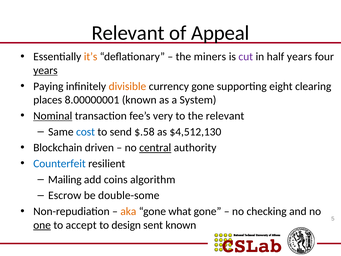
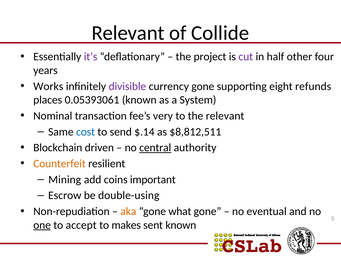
Appeal: Appeal -> Collide (220, 33)
it’s colour: orange -> purple (91, 57)
miners: miners -> project (210, 57)
half years: years -> other (300, 57)
years underline: present -> none (45, 70)
Paying: Paying -> Works (48, 86)
divisible colour: orange -> purple (127, 86)
clearing: clearing -> refunds (313, 86)
8.00000001: 8.00000001 -> 0.05393061 (92, 100)
Nominal underline: present -> none (53, 116)
$.58: $.58 -> $.14 (144, 132)
$4,512,130: $4,512,130 -> $8,812,511 (195, 132)
Counterfeit colour: blue -> orange (59, 163)
Mailing: Mailing -> Mining (65, 179)
algorithm: algorithm -> important (153, 179)
double-some: double-some -> double-using (129, 195)
checking: checking -> eventual (267, 211)
design: design -> makes (126, 225)
